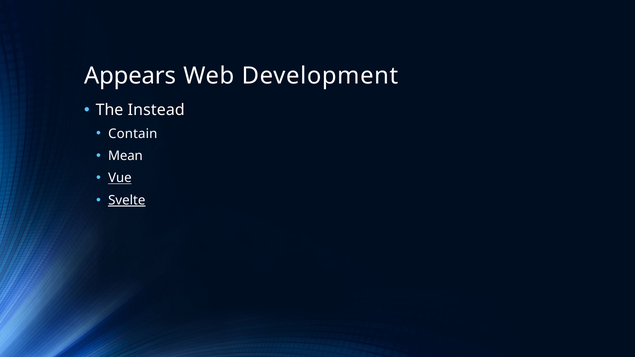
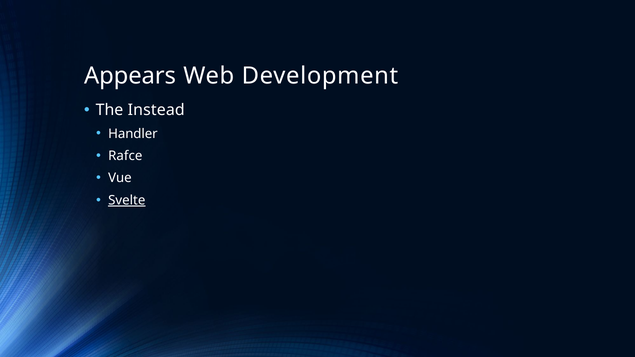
Contain: Contain -> Handler (133, 134)
Mean: Mean -> Rafce (125, 156)
Vue underline: present -> none (120, 178)
